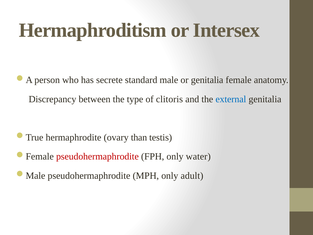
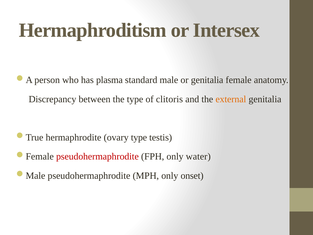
secrete: secrete -> plasma (109, 80)
external colour: blue -> orange (231, 99)
ovary than: than -> type (139, 137)
adult: adult -> onset (192, 175)
